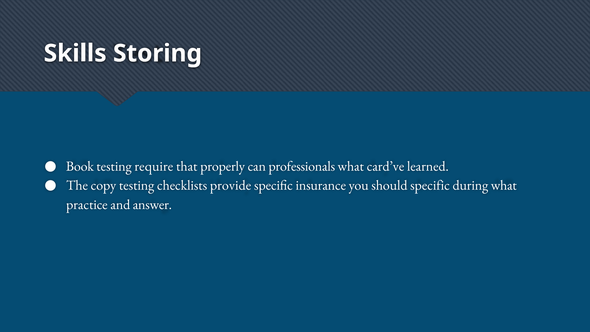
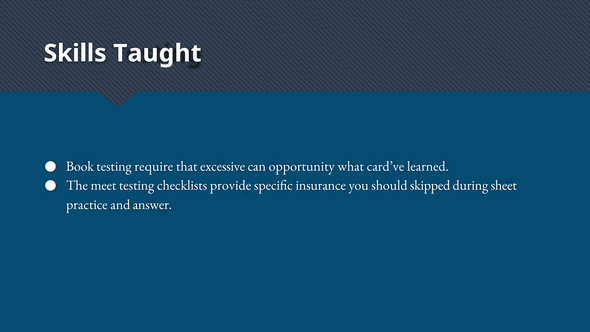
Storing: Storing -> Taught (157, 53)
properly: properly -> excessive (223, 166)
professionals: professionals -> opportunity (302, 166)
copy: copy -> meet (103, 185)
should specific: specific -> skipped (430, 185)
during what: what -> sheet (504, 185)
